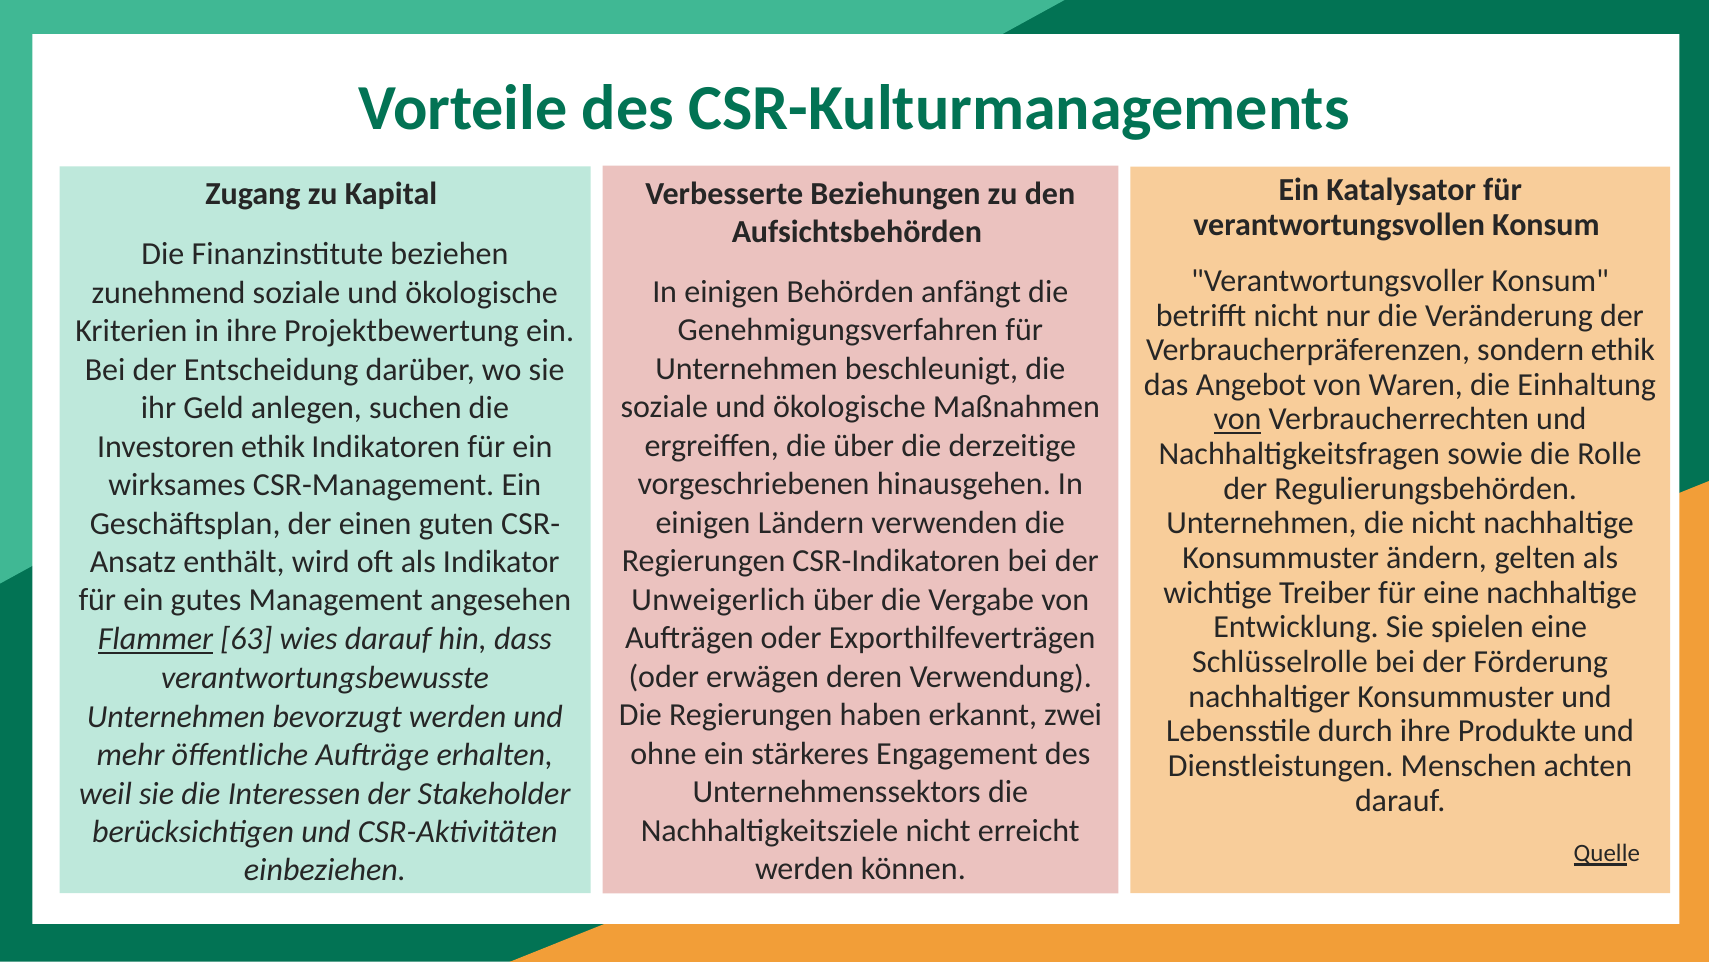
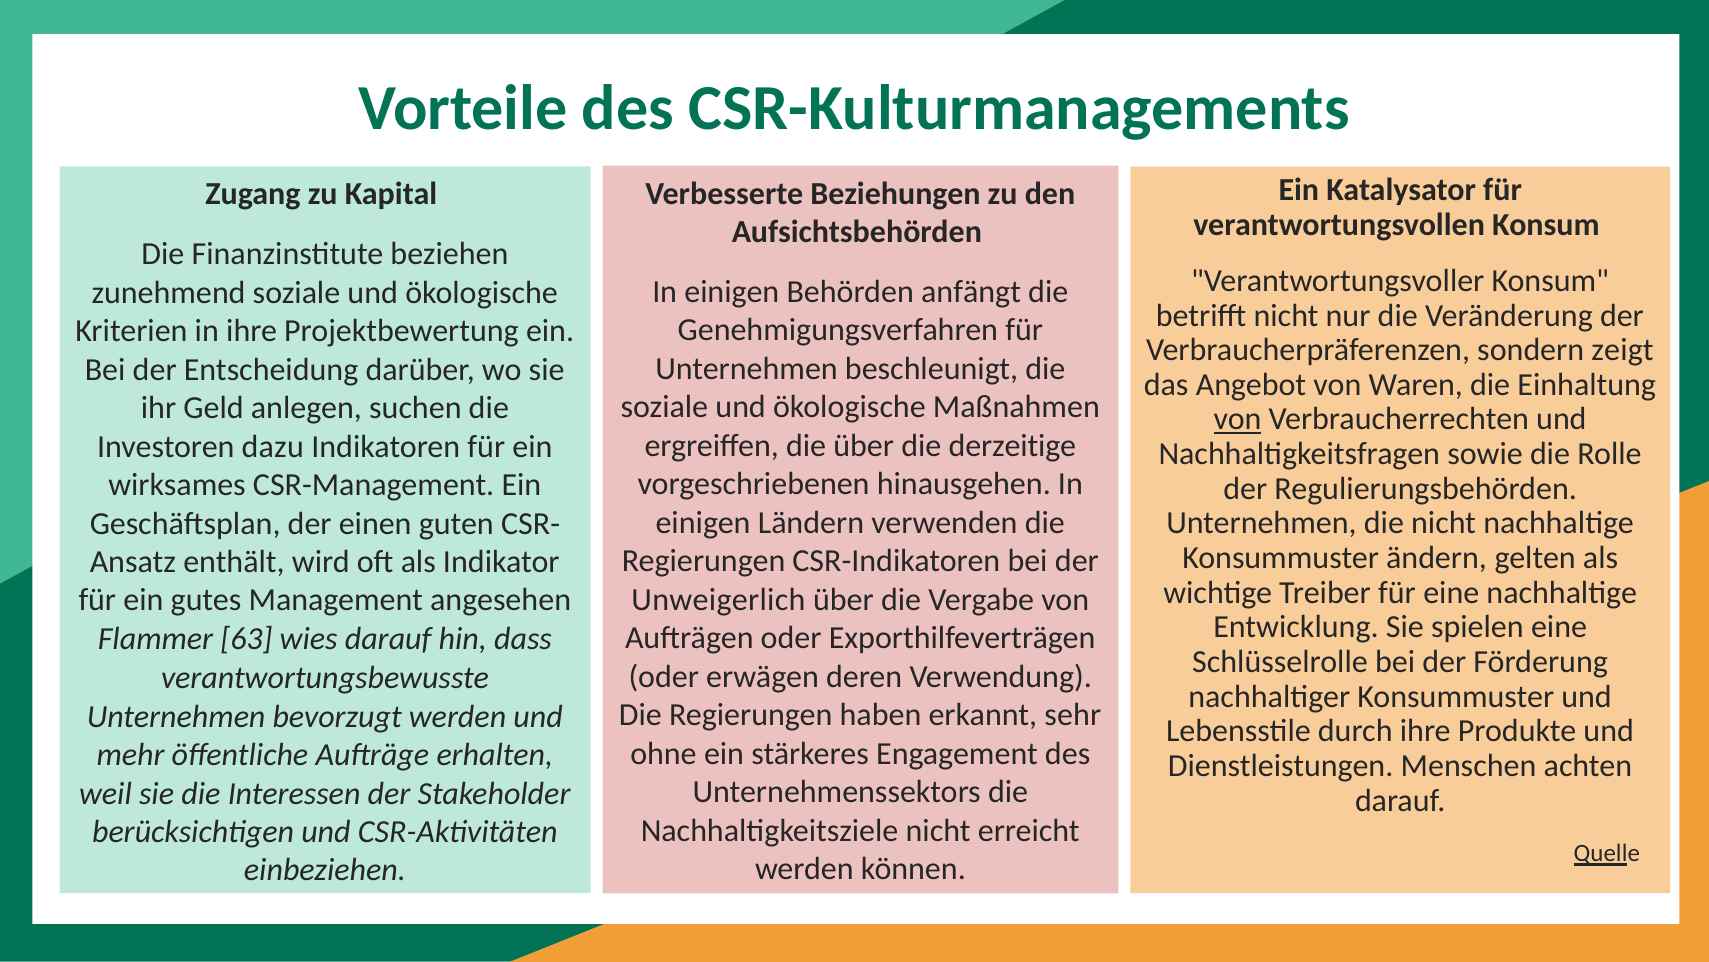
sondern ethik: ethik -> zeigt (1623, 350)
Investoren ethik: ethik -> dazu (273, 446)
Flammer underline: present -> none (155, 638)
zwei: zwei -> sehr (1073, 715)
